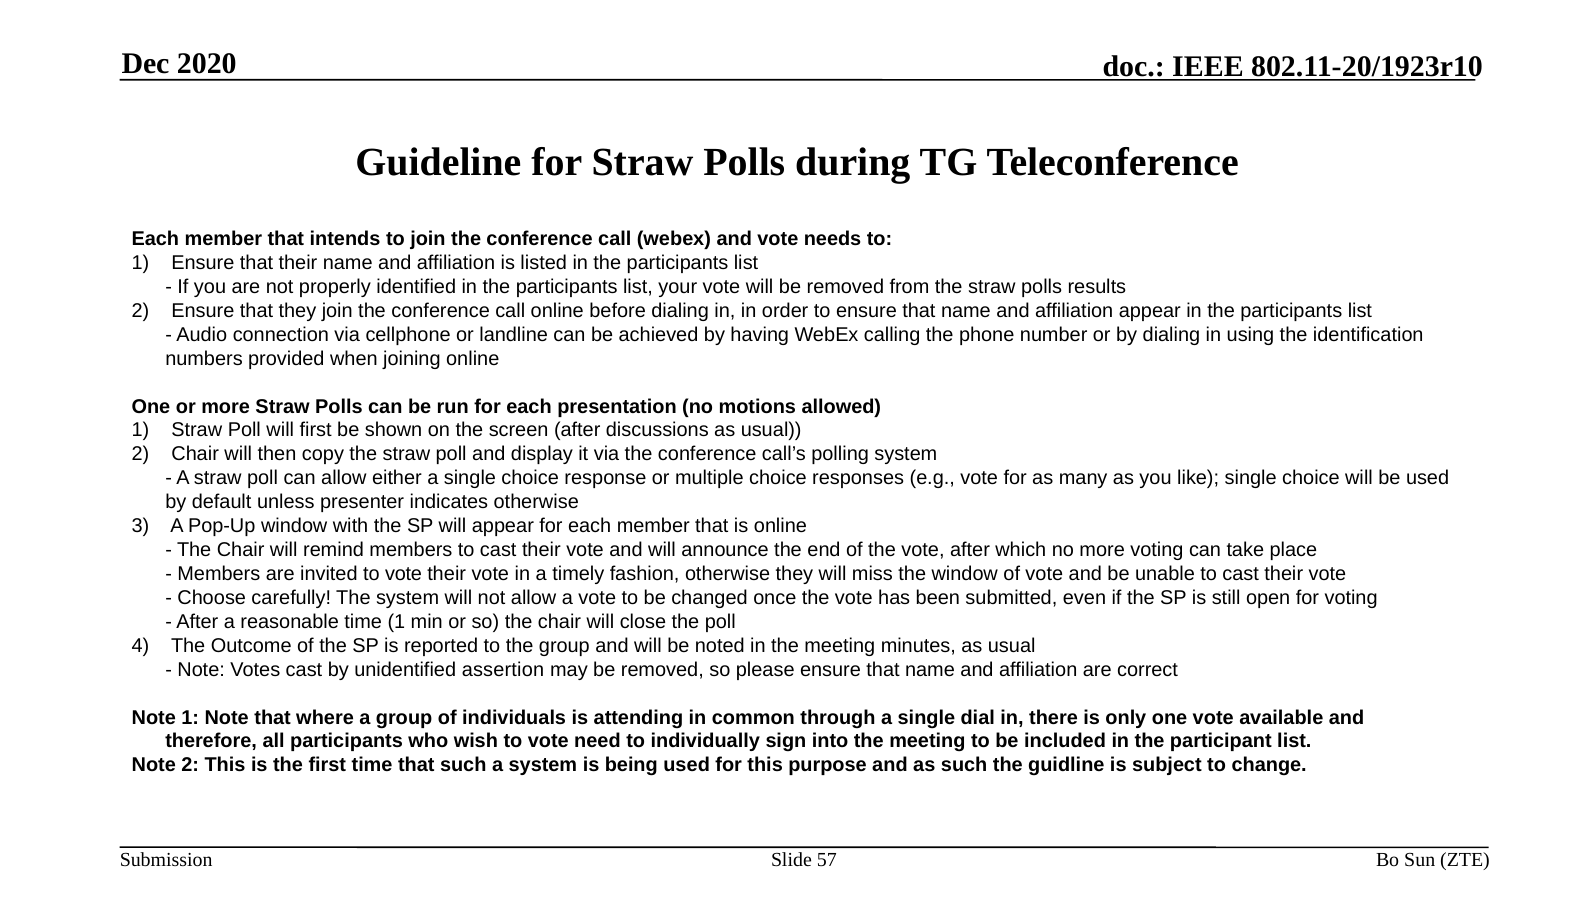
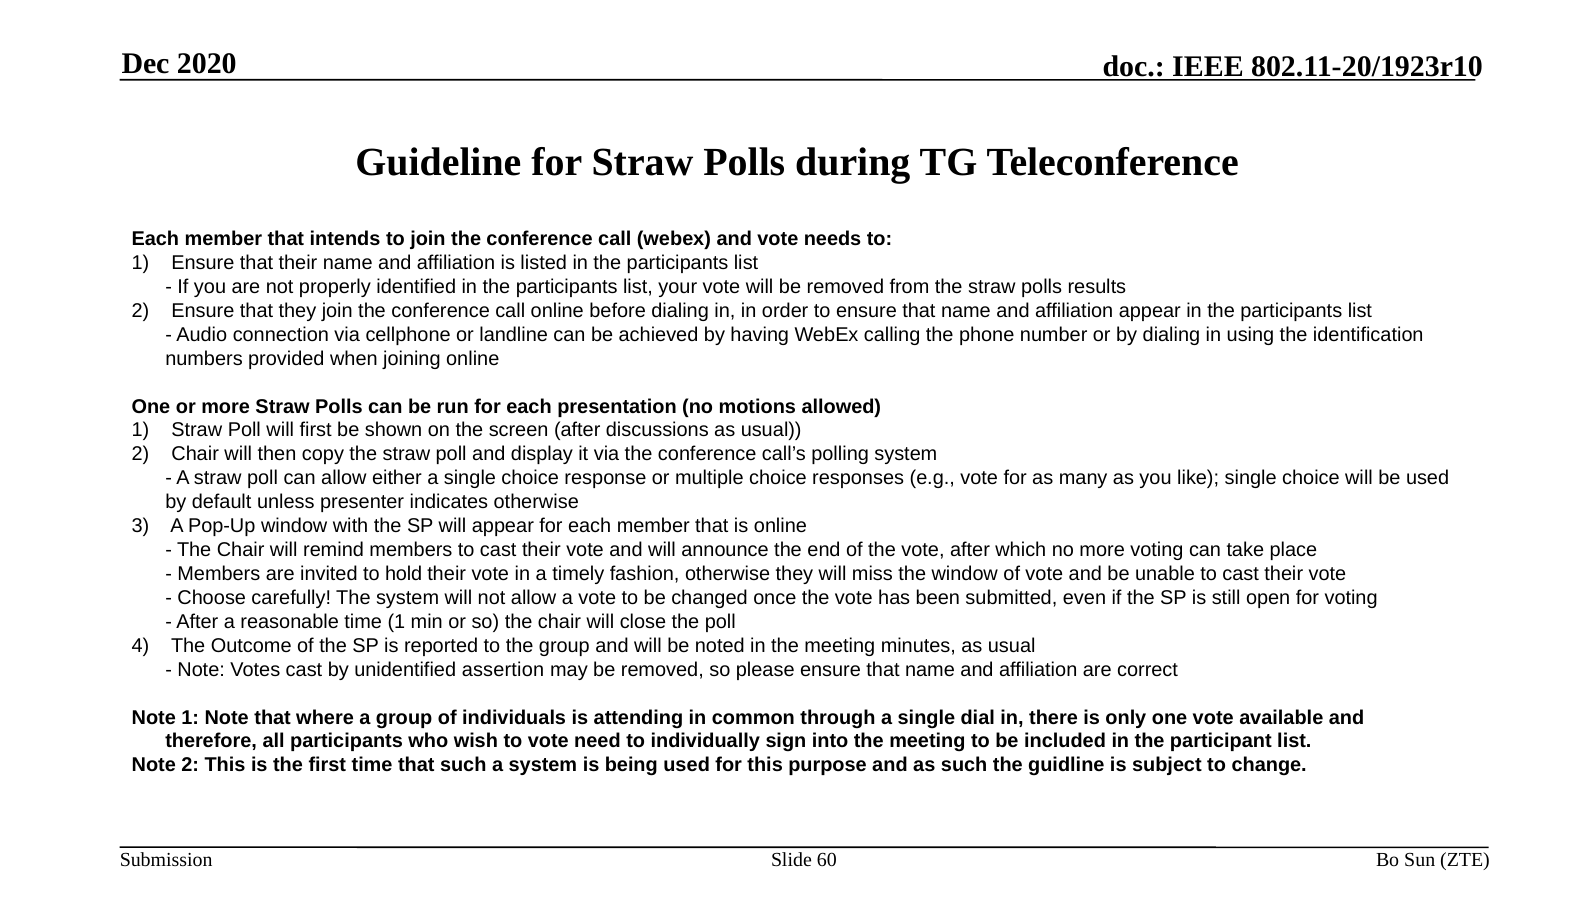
invited to vote: vote -> hold (404, 574)
57: 57 -> 60 (827, 860)
